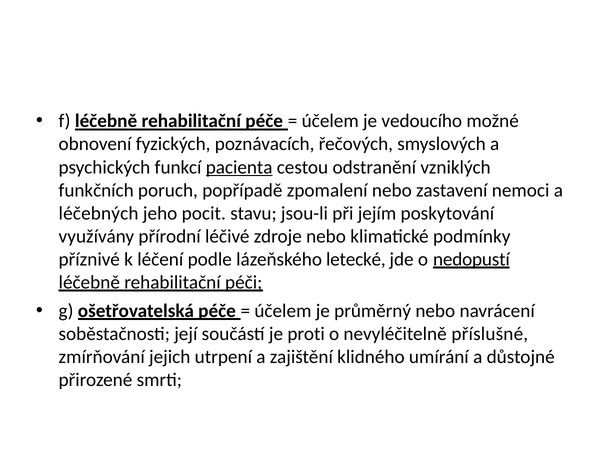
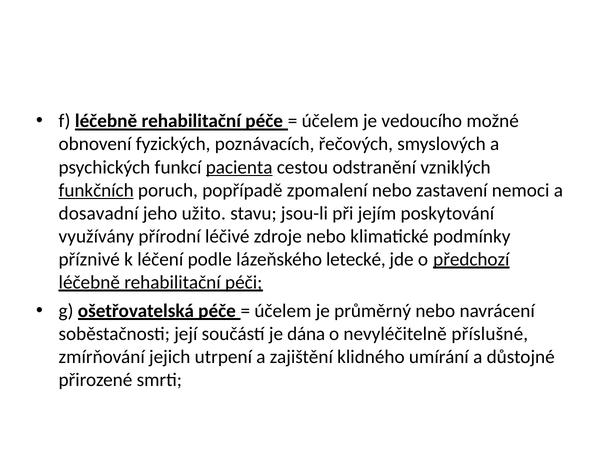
funkčních underline: none -> present (96, 190)
léčebných: léčebných -> dosavadní (99, 213)
pocit: pocit -> užito (204, 213)
nedopustí: nedopustí -> předchozí (471, 259)
proti: proti -> dána (306, 334)
